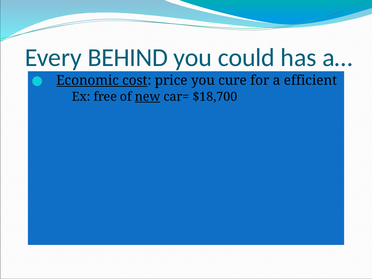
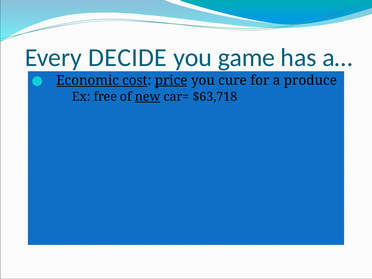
BEHIND: BEHIND -> DECIDE (128, 58)
could: could -> game (246, 58)
price underline: none -> present (171, 80)
efficient: efficient -> produce (310, 80)
$18,700: $18,700 -> $63,718 (215, 97)
